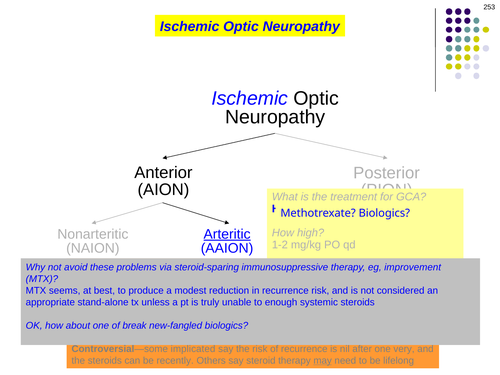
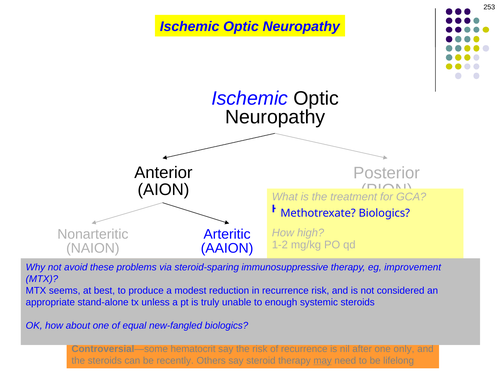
Arteritic underline: present -> none (227, 234)
break: break -> equal (134, 326)
implicated: implicated -> hematocrit (193, 349)
very: very -> only (404, 349)
